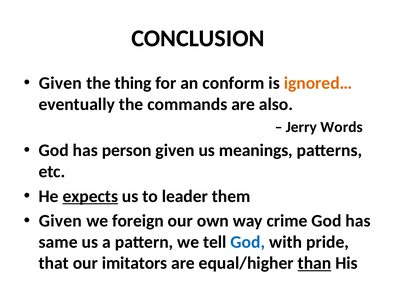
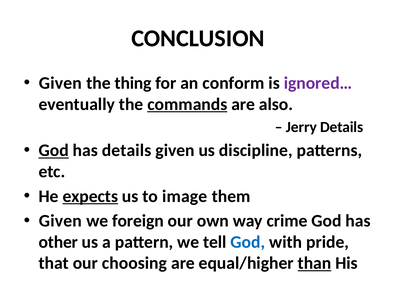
ignored… colour: orange -> purple (318, 83)
commands underline: none -> present (187, 104)
Jerry Words: Words -> Details (342, 127)
God underline: none -> present (54, 150)
has person: person -> details (127, 150)
meanings: meanings -> discipline (256, 150)
leader: leader -> image (185, 196)
same: same -> other (58, 242)
imitators: imitators -> choosing (134, 263)
